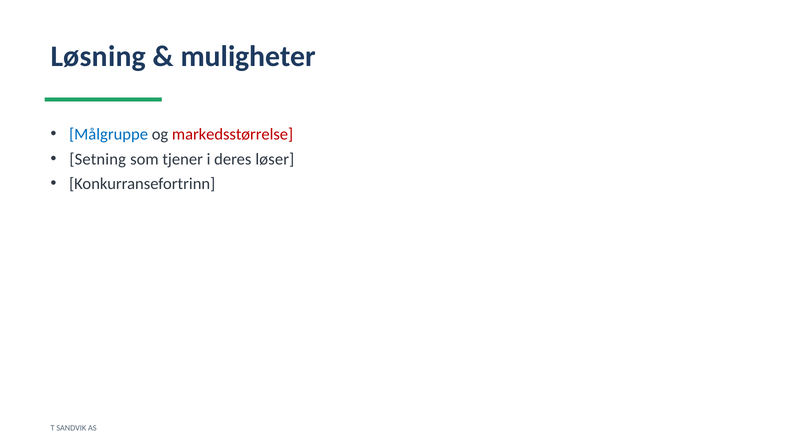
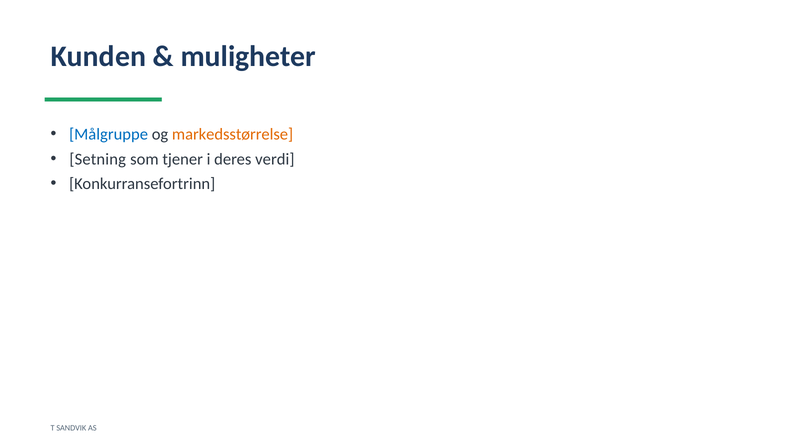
Løsning: Løsning -> Kunden (98, 57)
markedsstørrelse colour: red -> orange (233, 134)
løser: løser -> verdi (275, 159)
